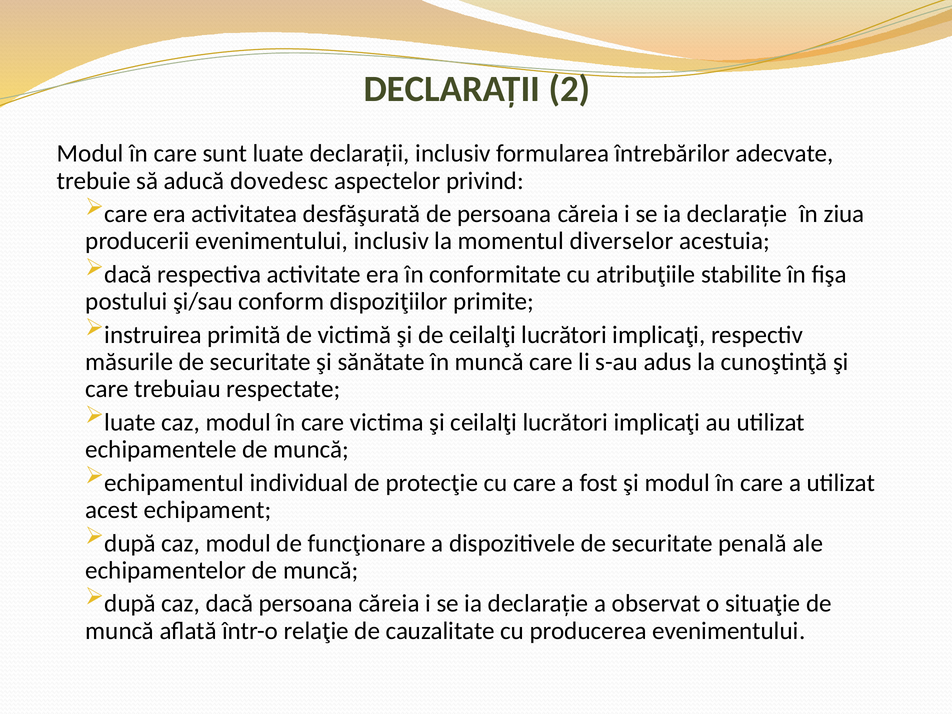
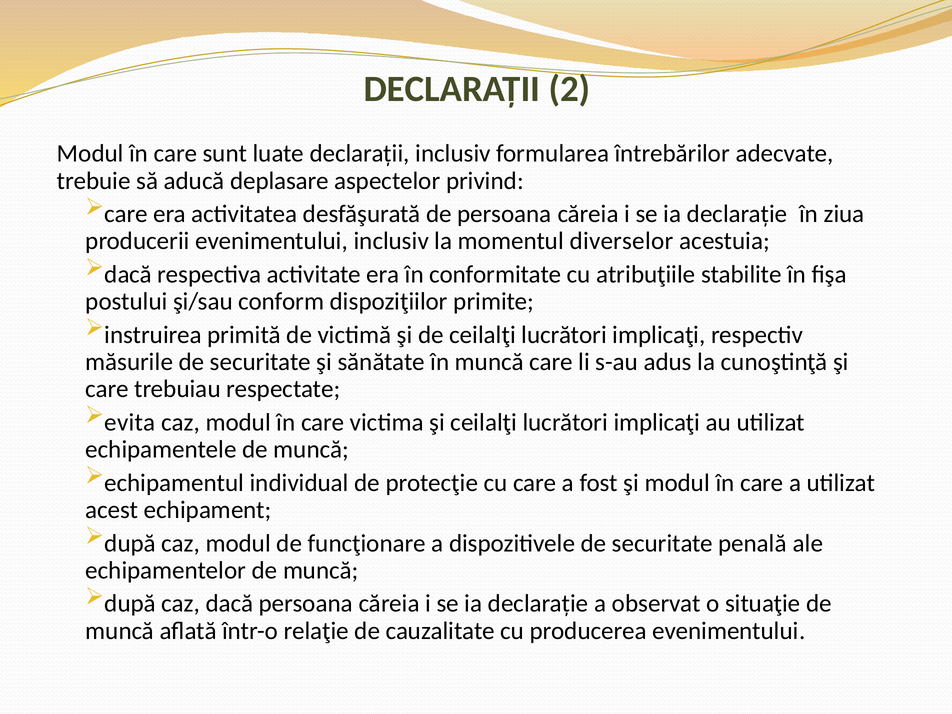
dovedesc: dovedesc -> deplasare (279, 181)
luate: luate -> evita (130, 422)
